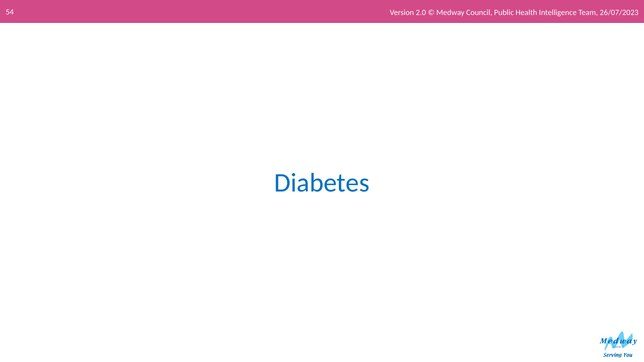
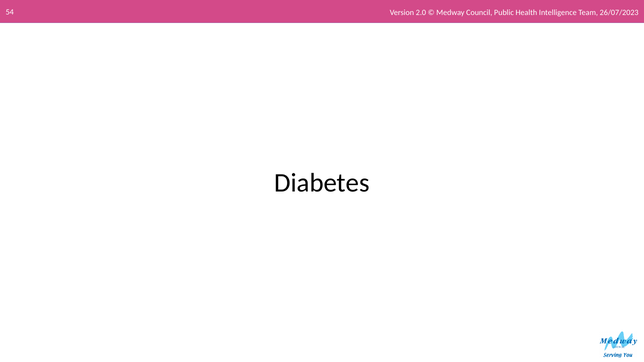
Diabetes colour: blue -> black (322, 183)
